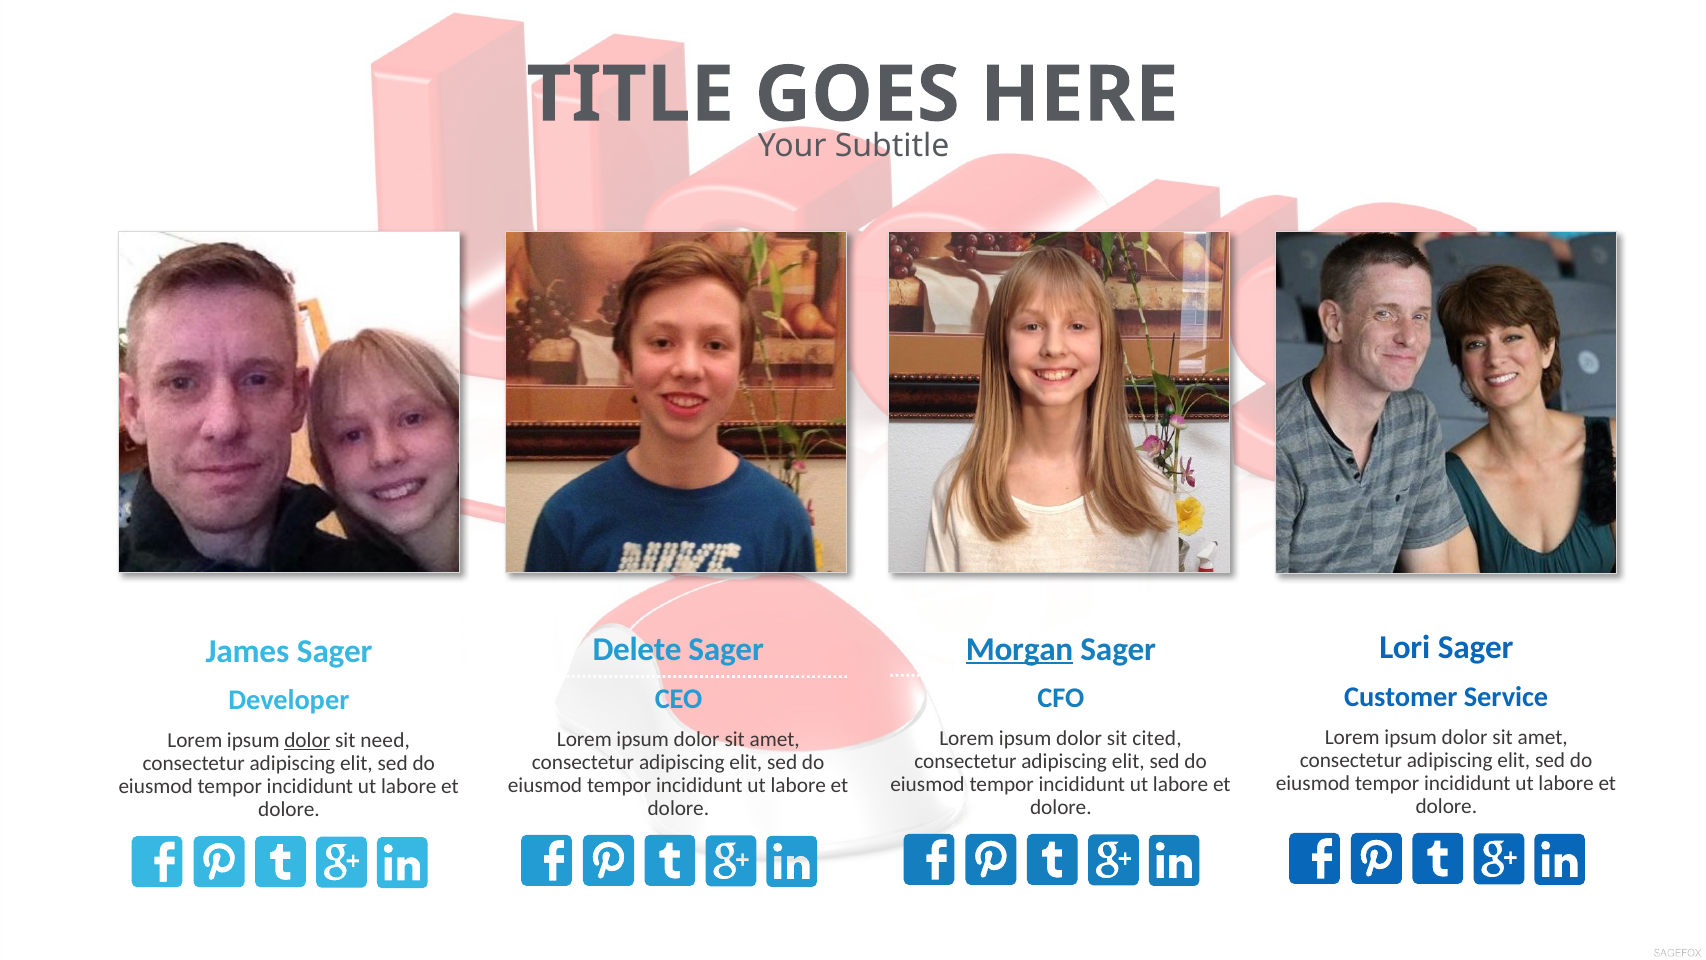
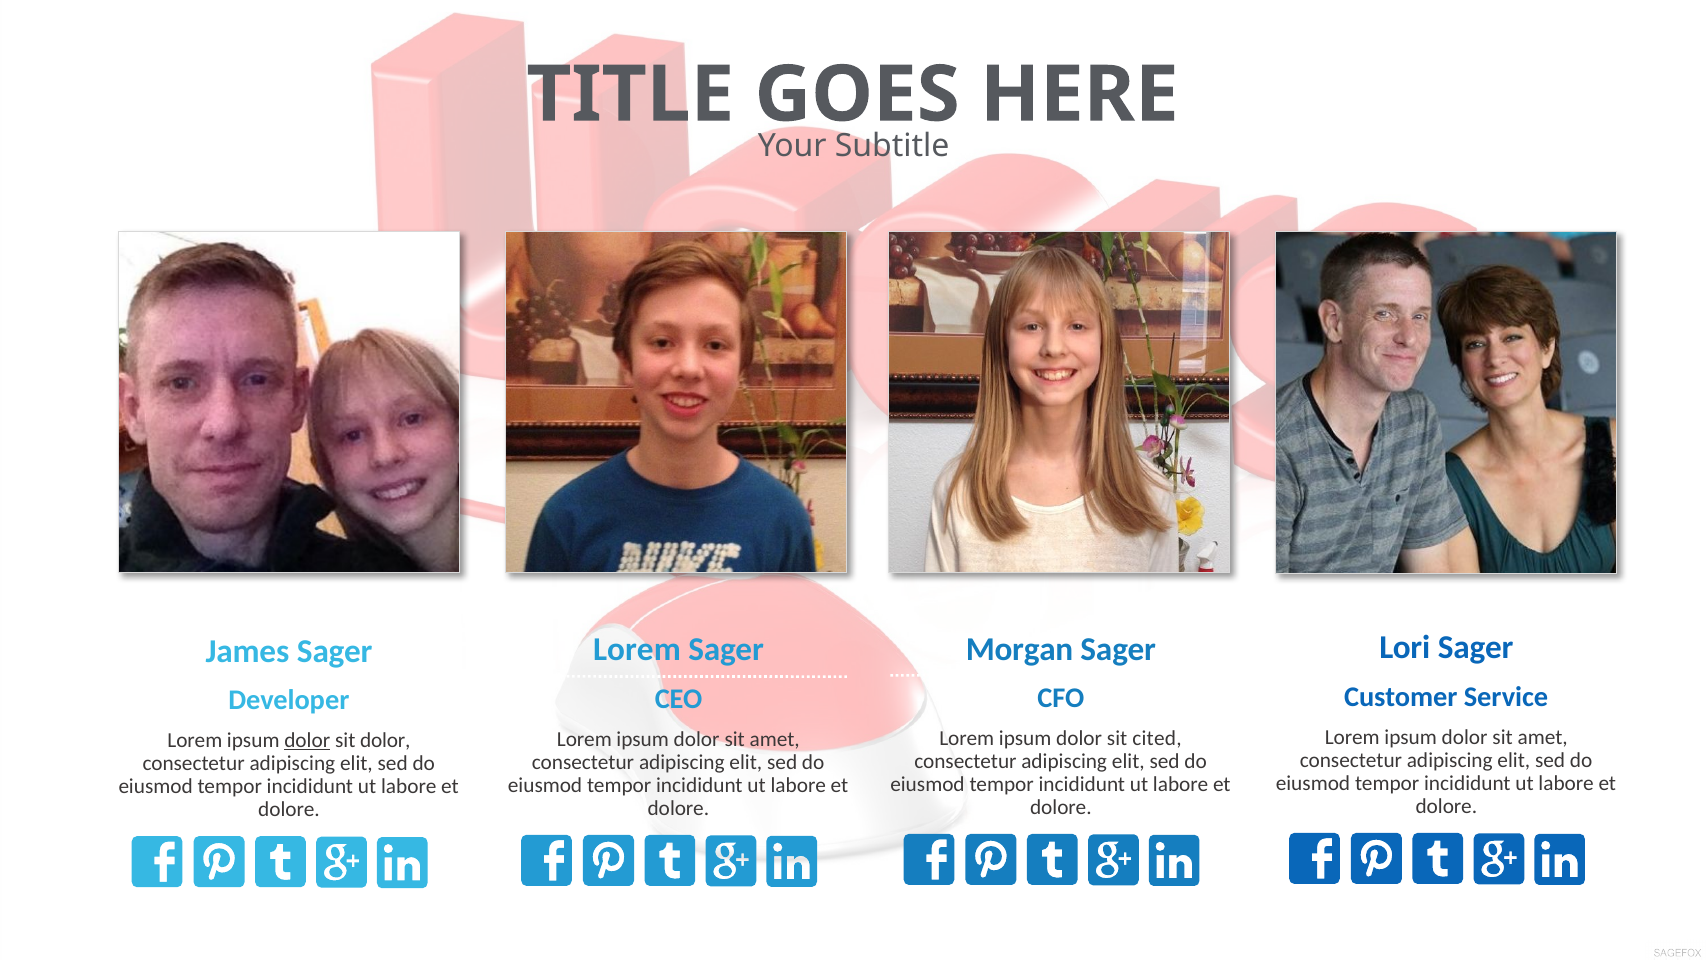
Morgan underline: present -> none (1020, 649)
Delete: Delete -> Lorem (637, 650)
sit need: need -> dolor (385, 740)
